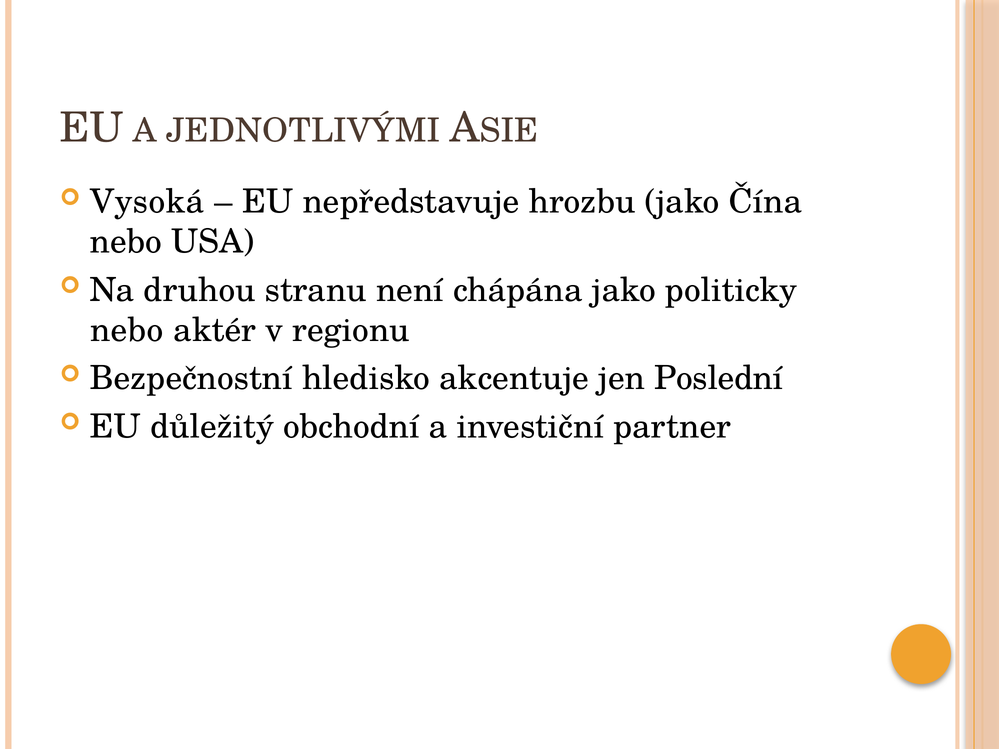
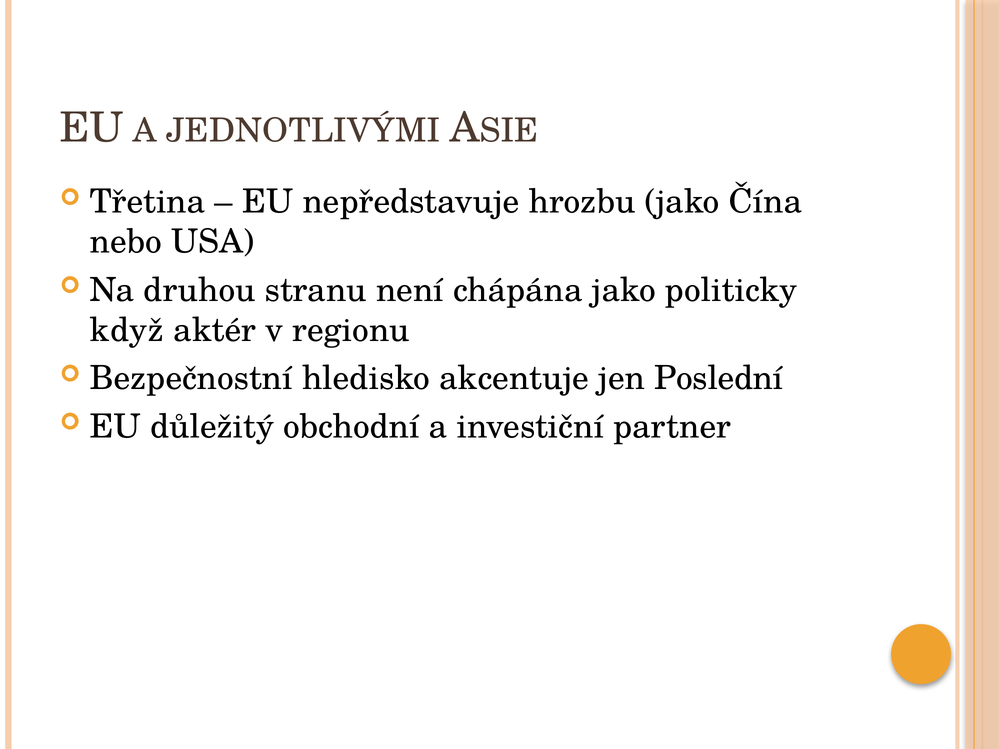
Vysoká: Vysoká -> Třetina (148, 202)
nebo: nebo -> když (127, 330)
